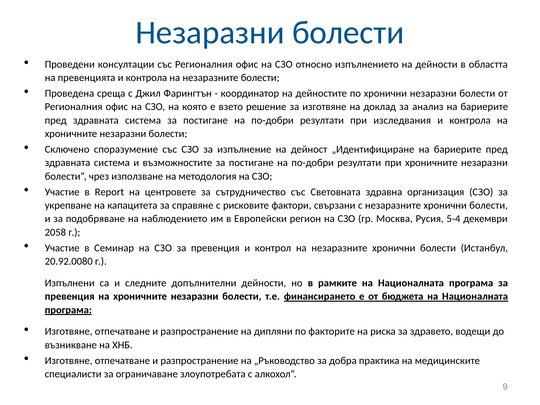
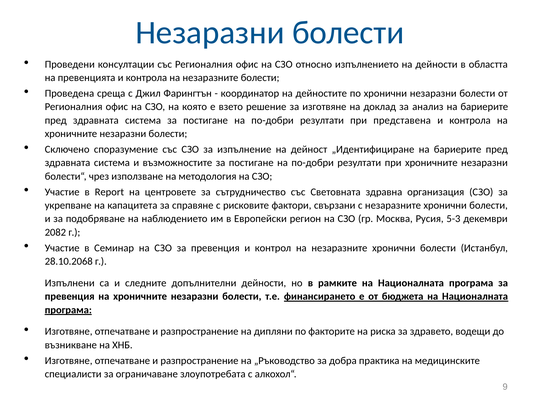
изследвания: изследвания -> представена (402, 120)
5-4: 5-4 -> 5-3 (453, 219)
2058: 2058 -> 2082 (55, 232)
20.92.0080: 20.92.0080 -> 28.10.2068 (69, 261)
